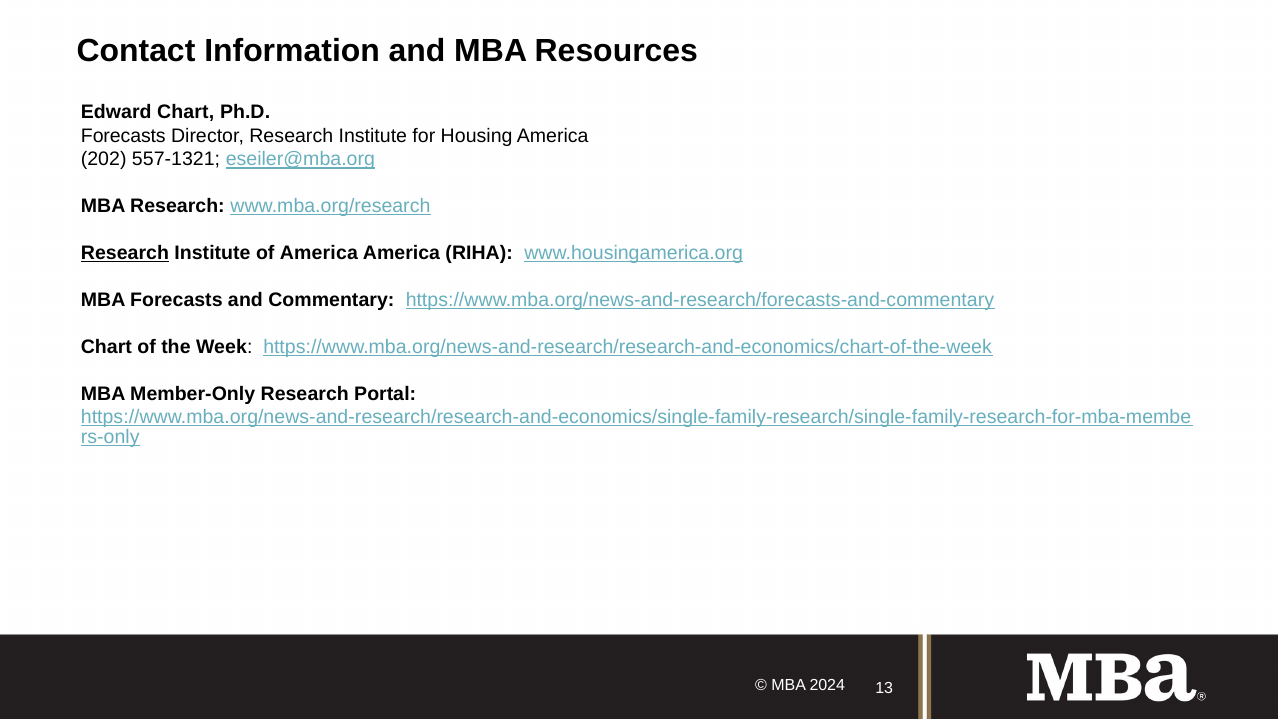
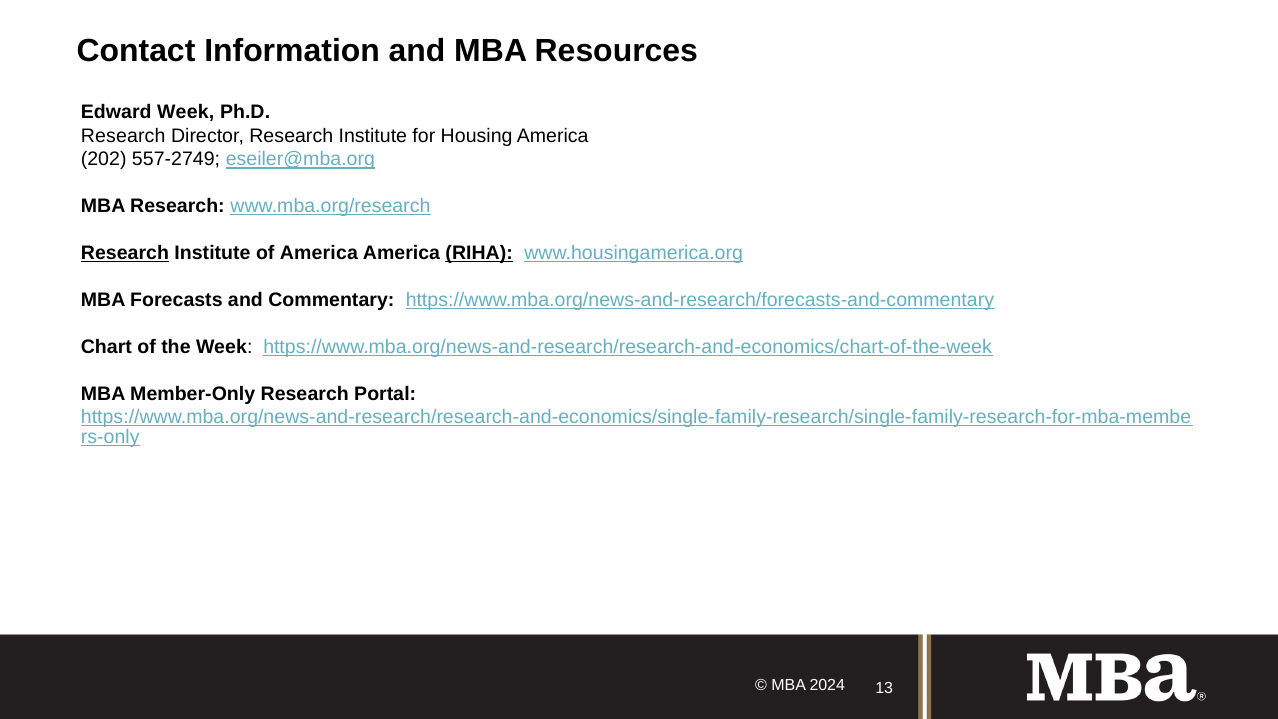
Edward Chart: Chart -> Week (186, 113)
Forecasts: Forecasts -> Research (123, 136)
557-1321: 557-1321 -> 557-2749 (176, 159)
RIHA underline: none -> present (479, 253)
